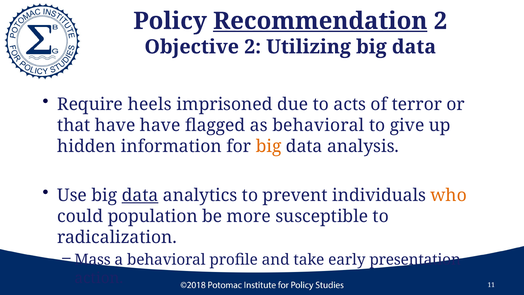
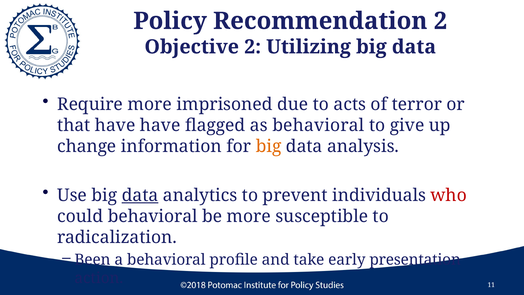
Recommendation underline: present -> none (320, 21)
Require heels: heels -> more (150, 104)
hidden: hidden -> change (87, 146)
who colour: orange -> red (449, 195)
could population: population -> behavioral (153, 216)
Mass: Mass -> Been (92, 260)
